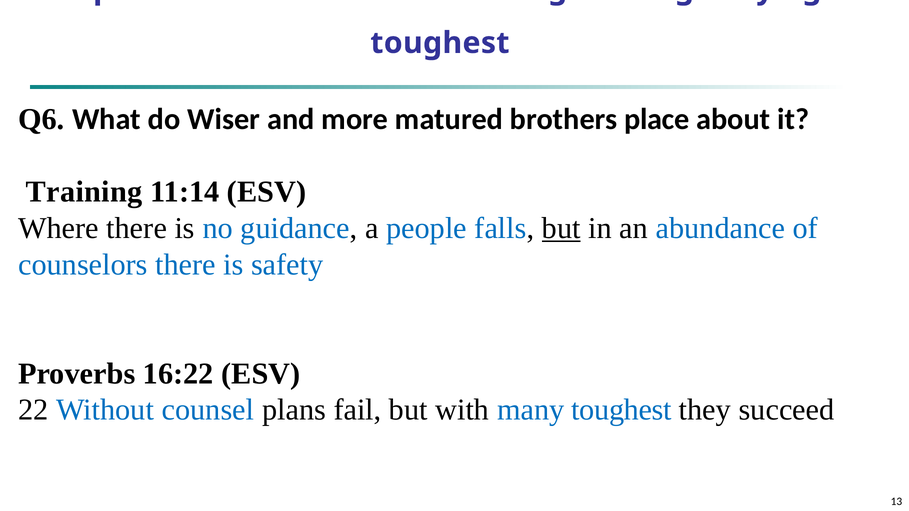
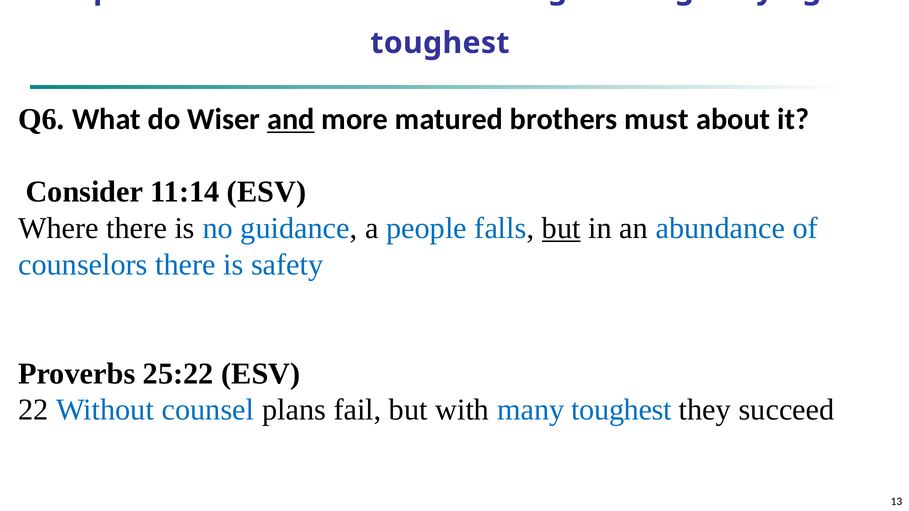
and underline: none -> present (291, 119)
place: place -> must (657, 119)
Training: Training -> Consider (84, 192)
16:22: 16:22 -> 25:22 (178, 374)
